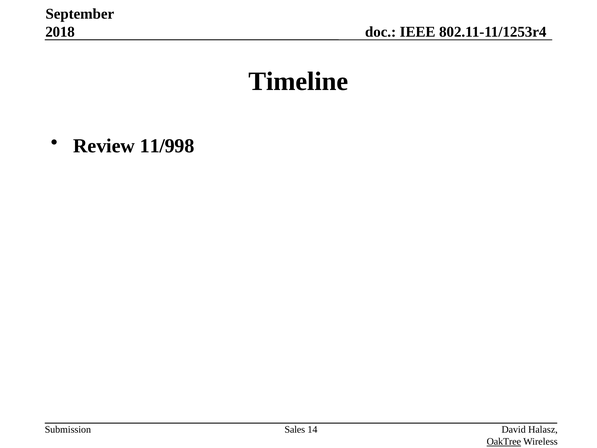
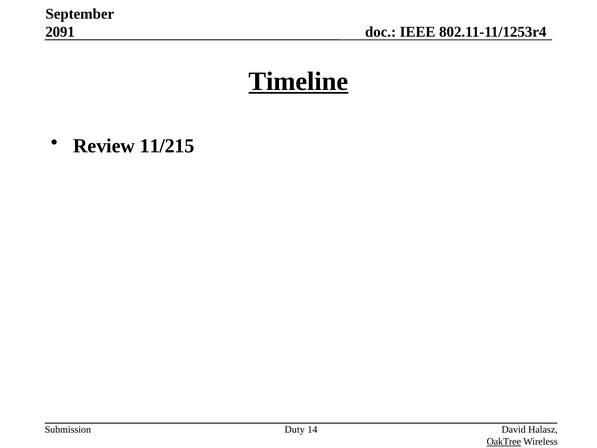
2018: 2018 -> 2091 (60, 32)
Timeline underline: none -> present (298, 81)
11/998: 11/998 -> 11/215 (167, 146)
Sales: Sales -> Duty (295, 429)
